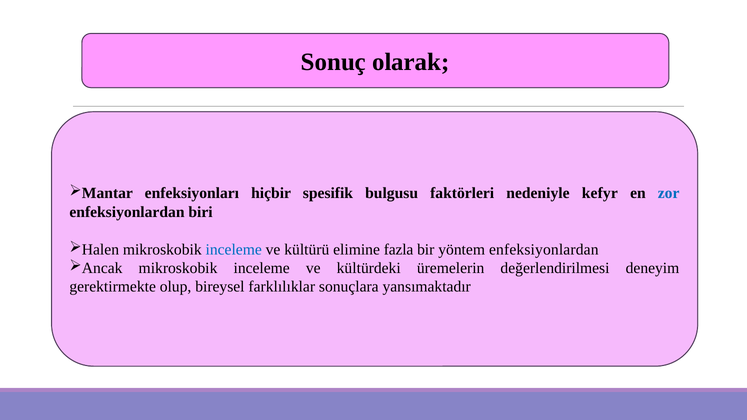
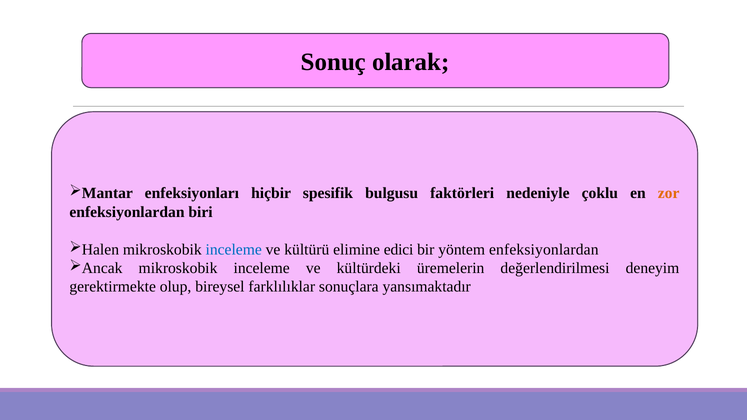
kefyr: kefyr -> çoklu (600, 193)
zor colour: blue -> orange (669, 193)
fazla: fazla -> edici (399, 249)
